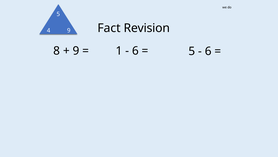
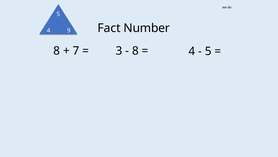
Revision: Revision -> Number (147, 28)
9: 9 -> 7 (76, 51)
1: 1 -> 3 (119, 51)
6: 6 -> 8 (135, 51)
5: 5 -> 4 (192, 51)
6: 6 -> 5 (208, 51)
